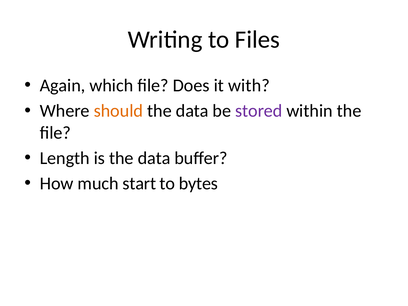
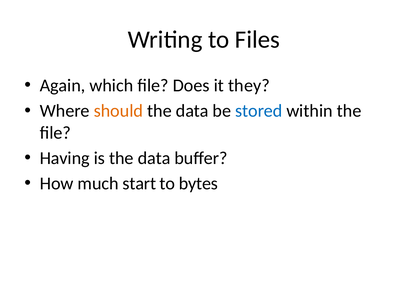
with: with -> they (249, 86)
stored colour: purple -> blue (259, 111)
Length: Length -> Having (65, 158)
